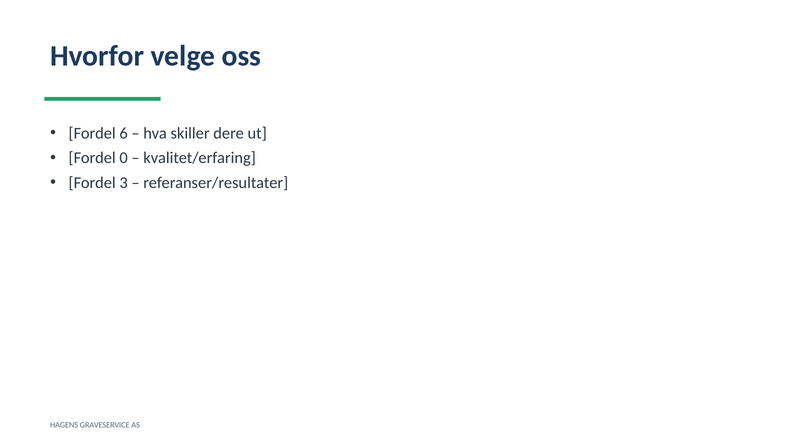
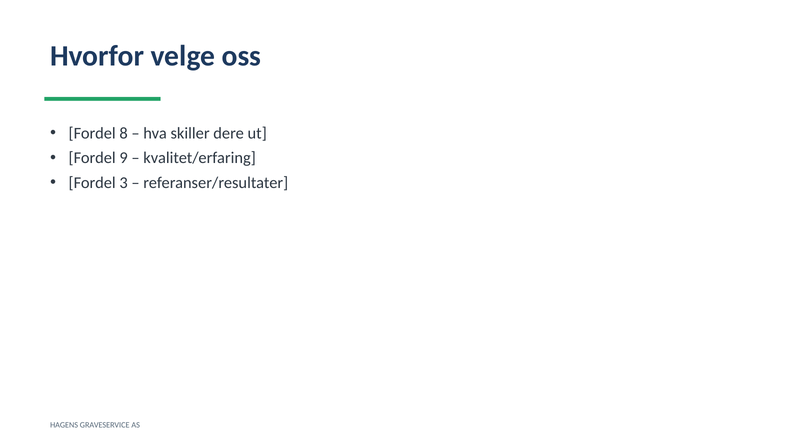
6: 6 -> 8 (124, 133)
0: 0 -> 9 (124, 158)
